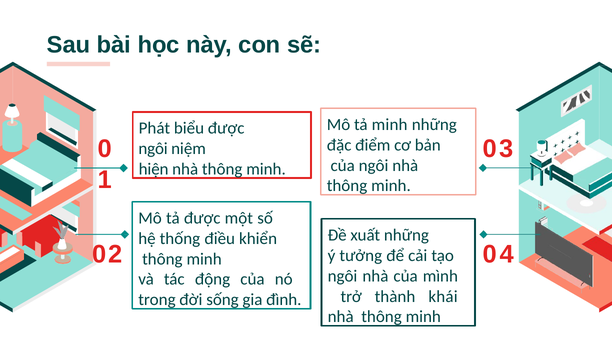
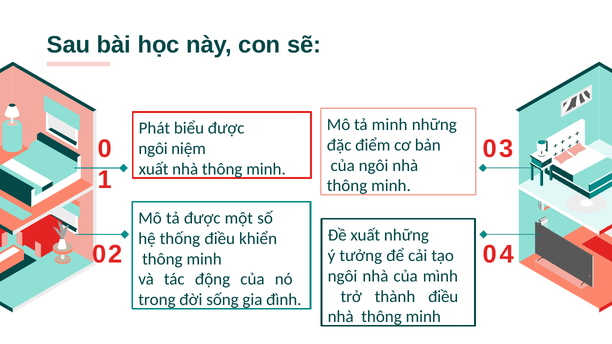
hiện: hiện -> xuất (154, 169)
thành khái: khái -> điều (443, 297)
